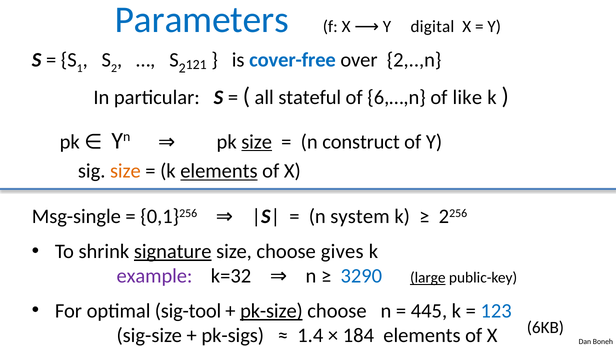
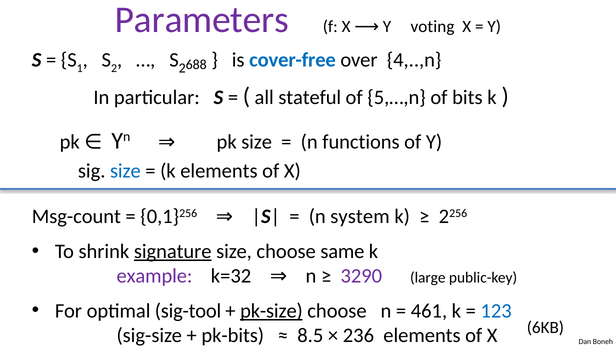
Parameters colour: blue -> purple (202, 20)
digital: digital -> voting (432, 27)
121: 121 -> 688 (196, 65)
2,..,n: 2,..,n -> 4,..,n (414, 60)
6,…,n: 6,…,n -> 5,…,n (397, 98)
like: like -> bits (467, 98)
size underline: present -> none (257, 142)
construct: construct -> functions (361, 142)
size colour: orange -> blue (125, 171)
elements underline: present -> none (219, 171)
Msg-single: Msg-single -> Msg-count (76, 216)
gives: gives -> same (342, 251)
large underline: present -> none (428, 277)
3290 colour: blue -> purple (361, 276)
445: 445 -> 461 (429, 310)
pk-sigs: pk-sigs -> pk-bits (233, 335)
1.4: 1.4 -> 8.5 (310, 335)
184: 184 -> 236 (358, 335)
